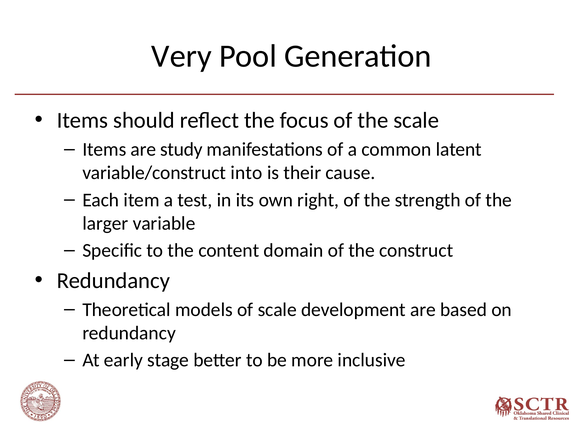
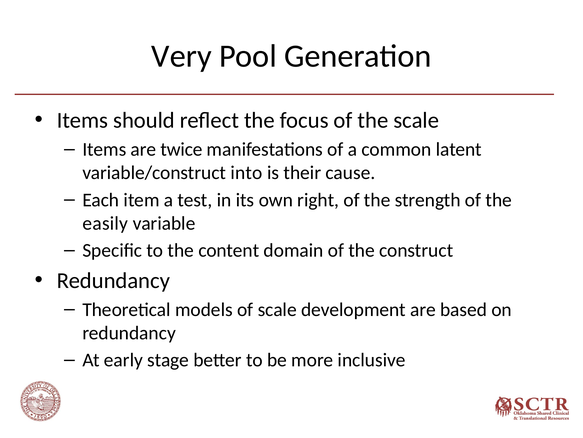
study: study -> twice (182, 149)
larger: larger -> easily (105, 223)
